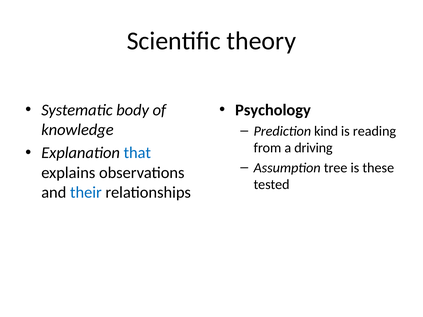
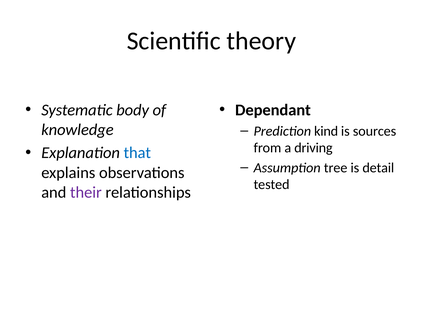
Psychology: Psychology -> Dependant (273, 110)
reading: reading -> sources (375, 131)
these: these -> detail (378, 168)
their colour: blue -> purple (86, 193)
